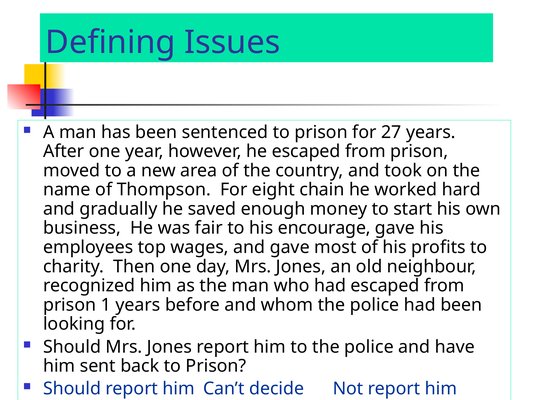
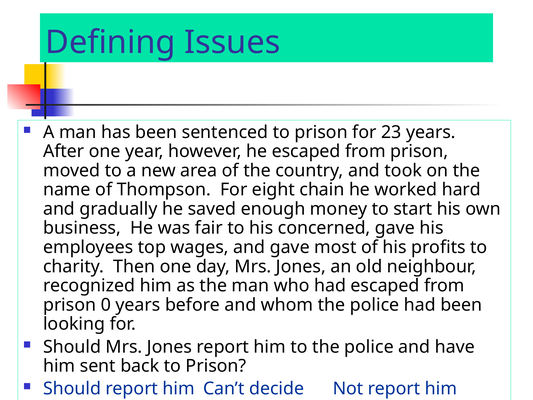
27: 27 -> 23 (391, 132)
encourage: encourage -> concerned (324, 228)
1: 1 -> 0 (106, 305)
